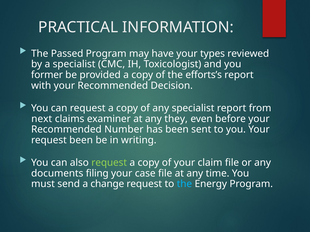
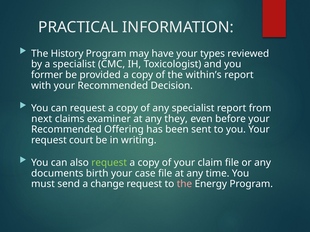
Passed: Passed -> History (67, 54)
efforts’s: efforts’s -> within’s (204, 75)
Number: Number -> Offering (124, 130)
request been: been -> court (81, 140)
filing: filing -> birth (97, 174)
the colour: light blue -> pink (184, 184)
